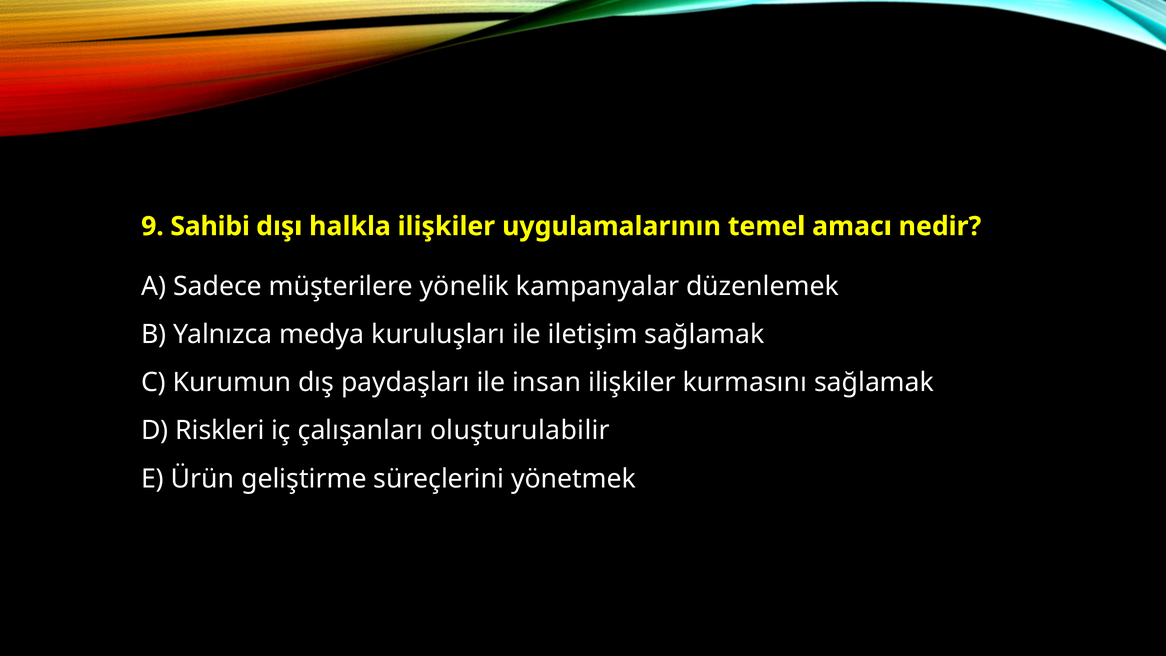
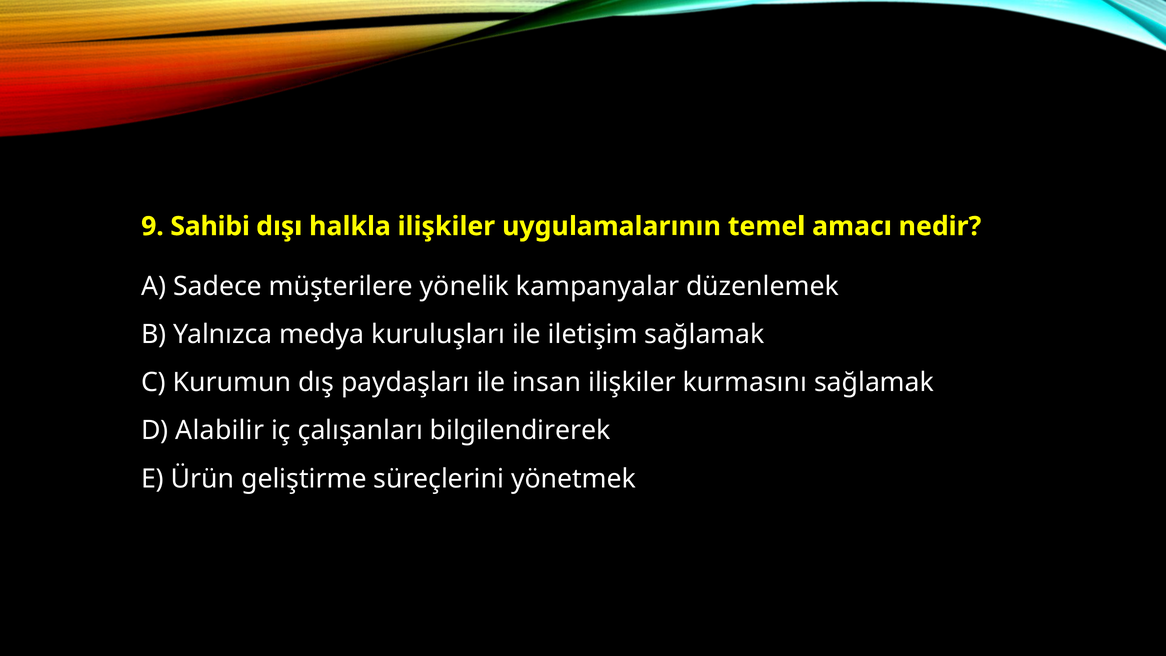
Riskleri: Riskleri -> Alabilir (220, 431)
oluşturulabilir: oluşturulabilir -> bilgilendirerek (520, 431)
